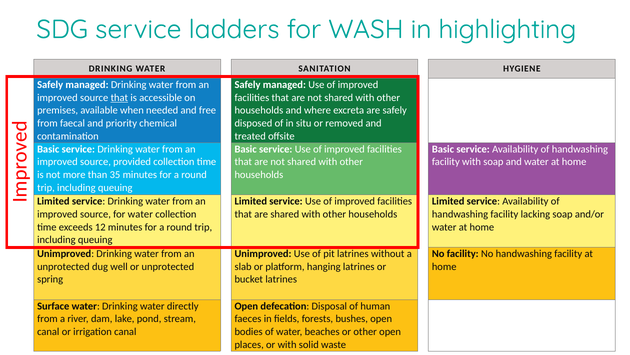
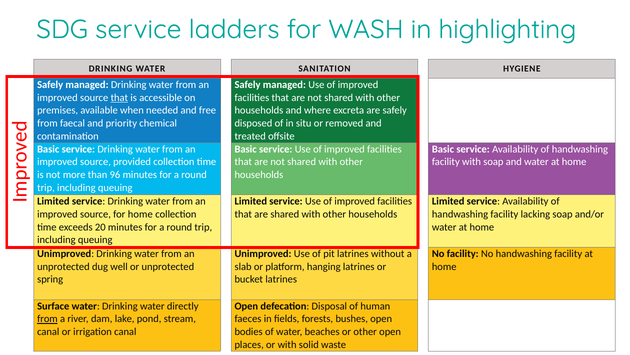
35: 35 -> 96 (115, 174)
for water: water -> home (140, 214)
12: 12 -> 20 (100, 227)
from underline: none -> present (47, 318)
